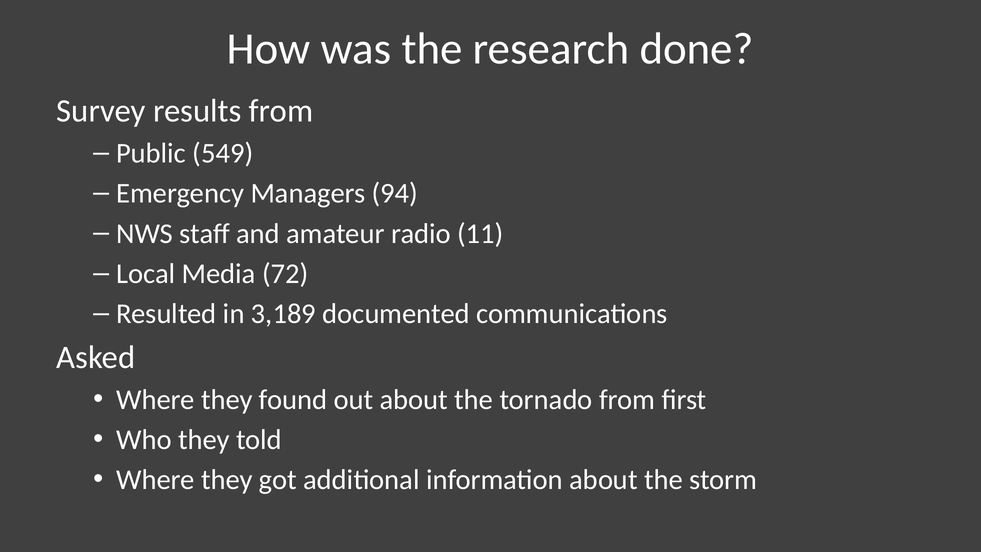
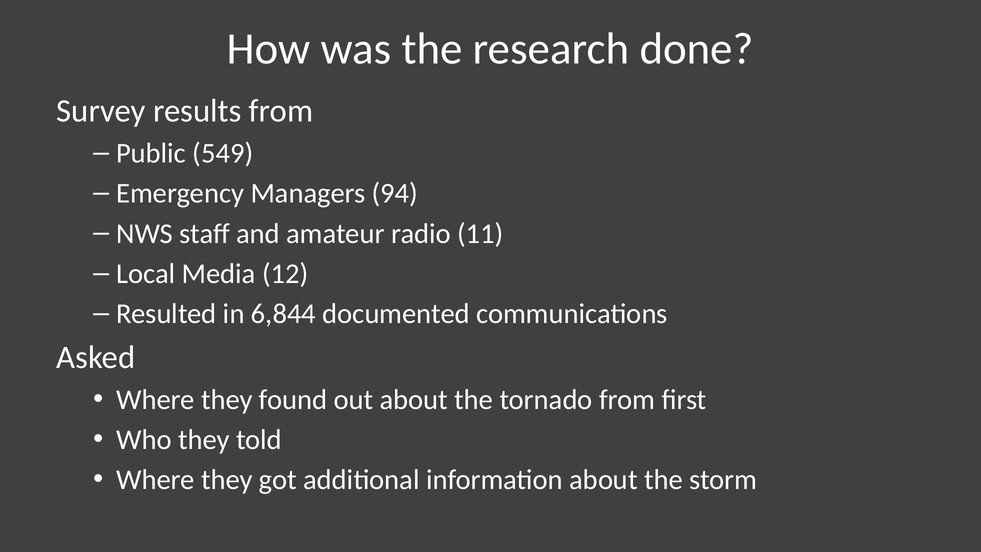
72: 72 -> 12 (285, 274)
3,189: 3,189 -> 6,844 (283, 314)
